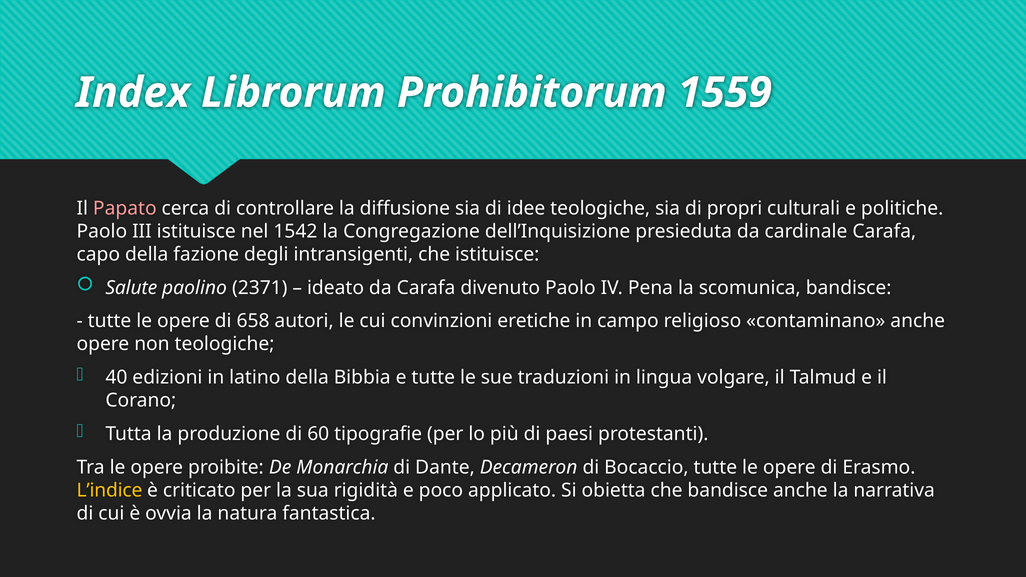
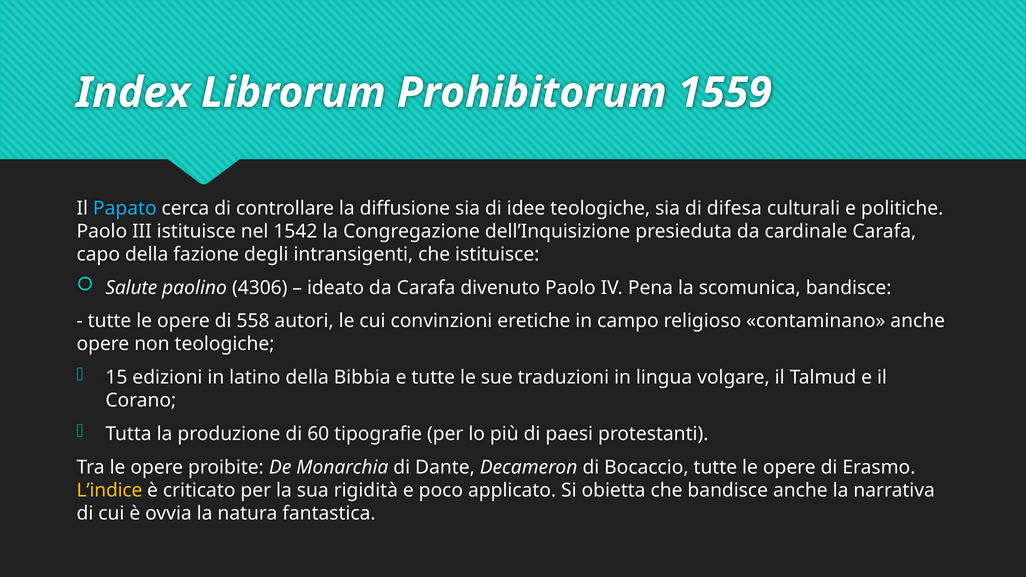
Papato colour: pink -> light blue (125, 208)
propri: propri -> difesa (734, 208)
2371: 2371 -> 4306 (260, 288)
658: 658 -> 558 (253, 321)
40: 40 -> 15 (116, 378)
